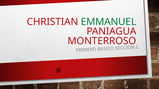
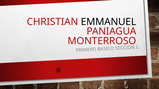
EMMANUEL colour: green -> black (109, 22)
